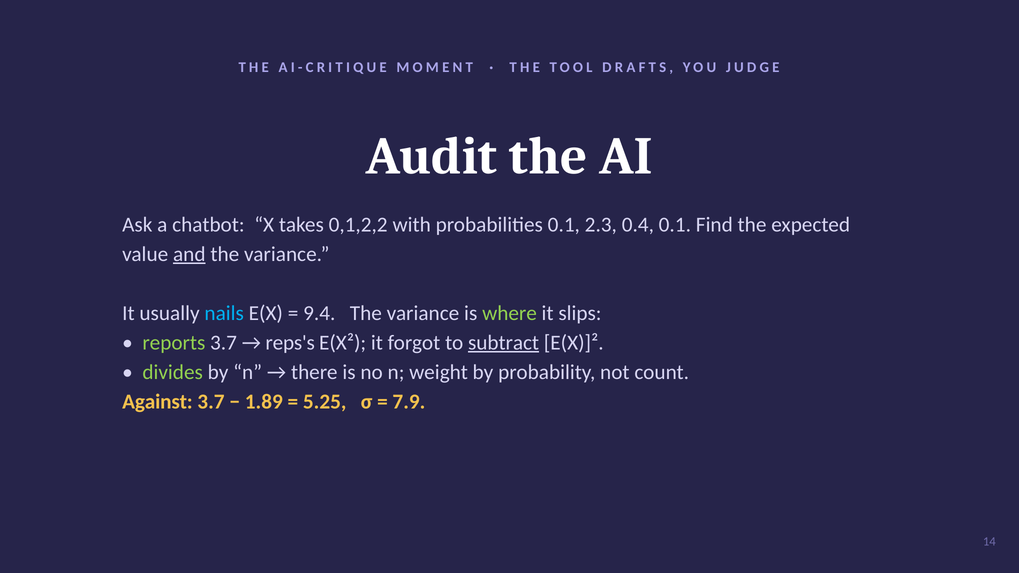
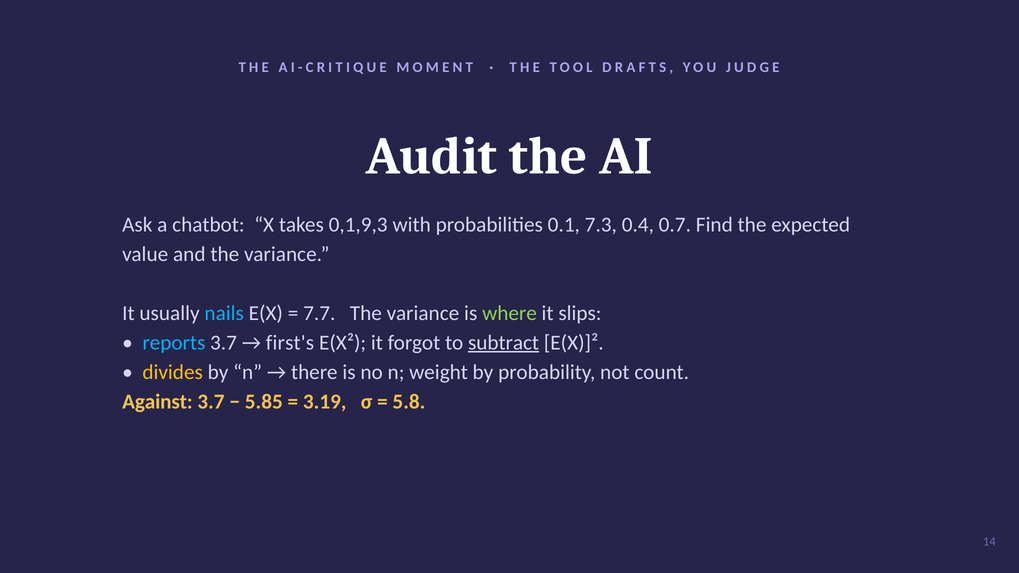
0,1,2,2: 0,1,2,2 -> 0,1,9,3 (358, 225)
2.3: 2.3 -> 7.3 (601, 225)
0.4 0.1: 0.1 -> 0.7 (675, 225)
and underline: present -> none (189, 254)
9.4: 9.4 -> 7.7 (319, 313)
reports colour: light green -> light blue (174, 343)
reps's: reps's -> first's (290, 343)
divides colour: light green -> yellow (173, 372)
1.89: 1.89 -> 5.85 (264, 402)
5.25: 5.25 -> 3.19 (325, 402)
7.9: 7.9 -> 5.8 (409, 402)
